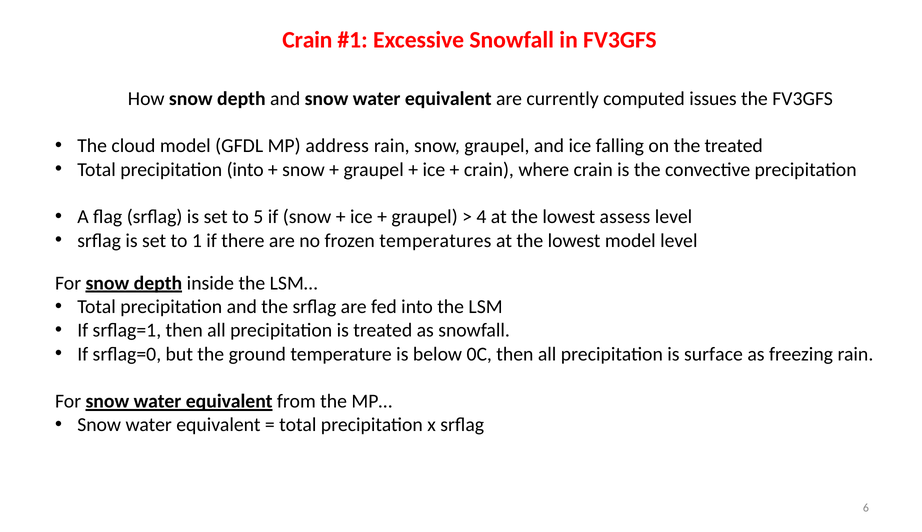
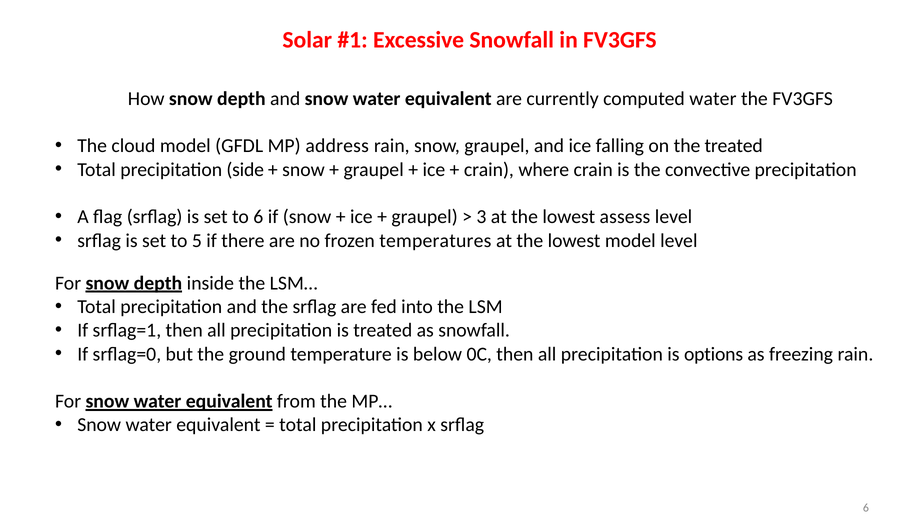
Crain: Crain -> Solar (307, 40)
computed issues: issues -> water (713, 99)
precipitation into: into -> side (245, 170)
to 5: 5 -> 6 (258, 217)
4: 4 -> 3 (481, 217)
1: 1 -> 5 (197, 240)
surface: surface -> options (714, 354)
